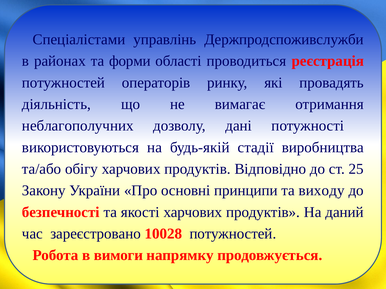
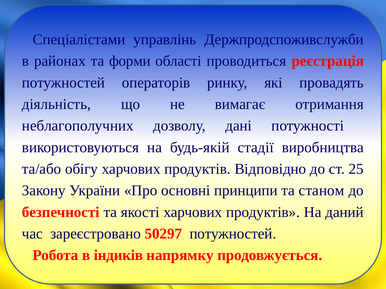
виходу: виходу -> станом (322, 191)
10028: 10028 -> 50297 (163, 234)
вимоги: вимоги -> індиків (118, 256)
